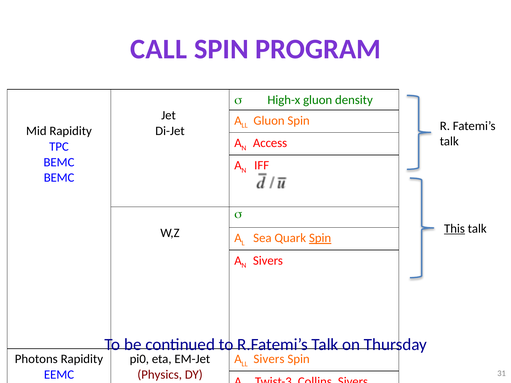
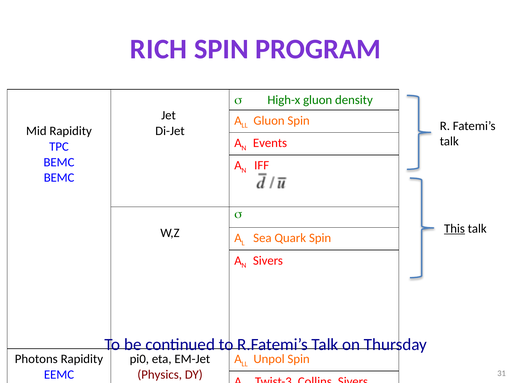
CALL: CALL -> RICH (159, 49)
Access: Access -> Events (270, 143)
Spin underline: present -> none (320, 238)
Sivers: Sivers -> Unpol (269, 359)
